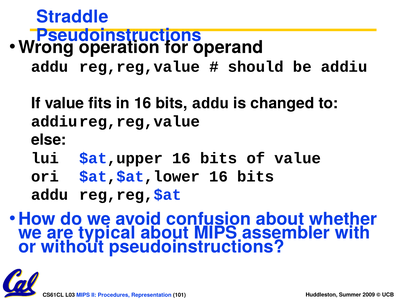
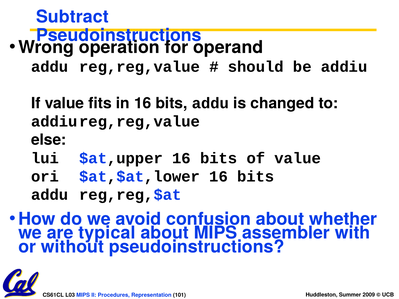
Straddle: Straddle -> Subtract (72, 17)
